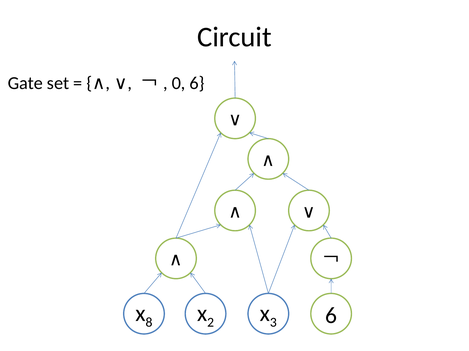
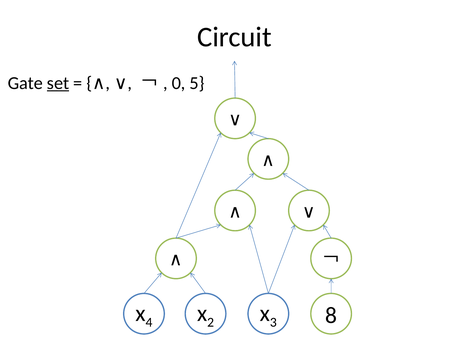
0 6: 6 -> 5 (197, 83)
set underline: none -> present (58, 83)
8: 8 -> 4 (149, 323)
6: 6 -> 8 (331, 316)
